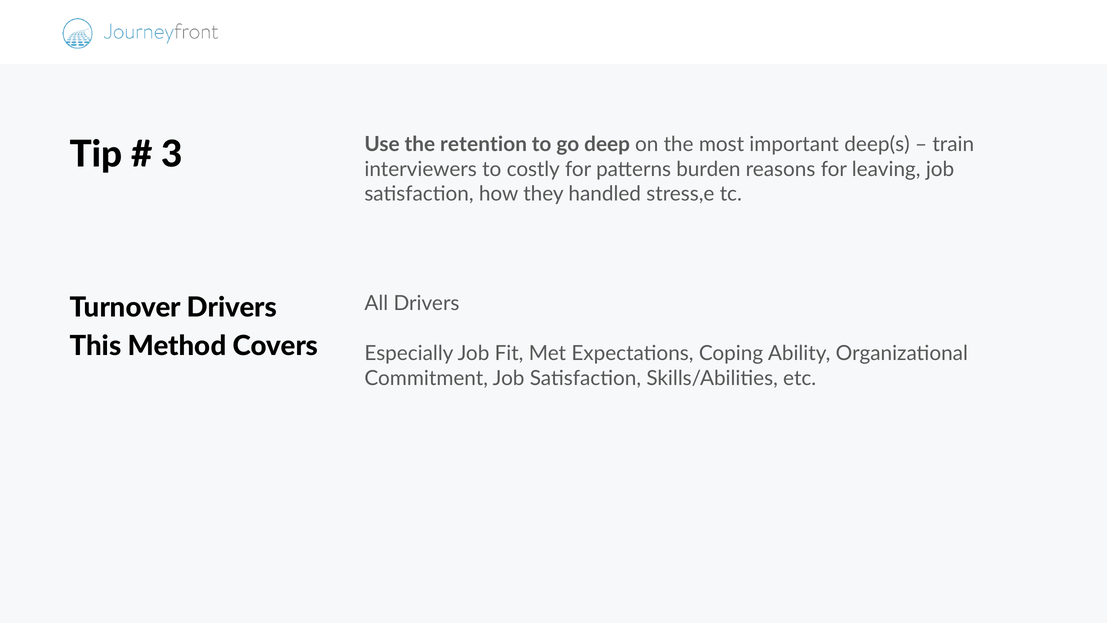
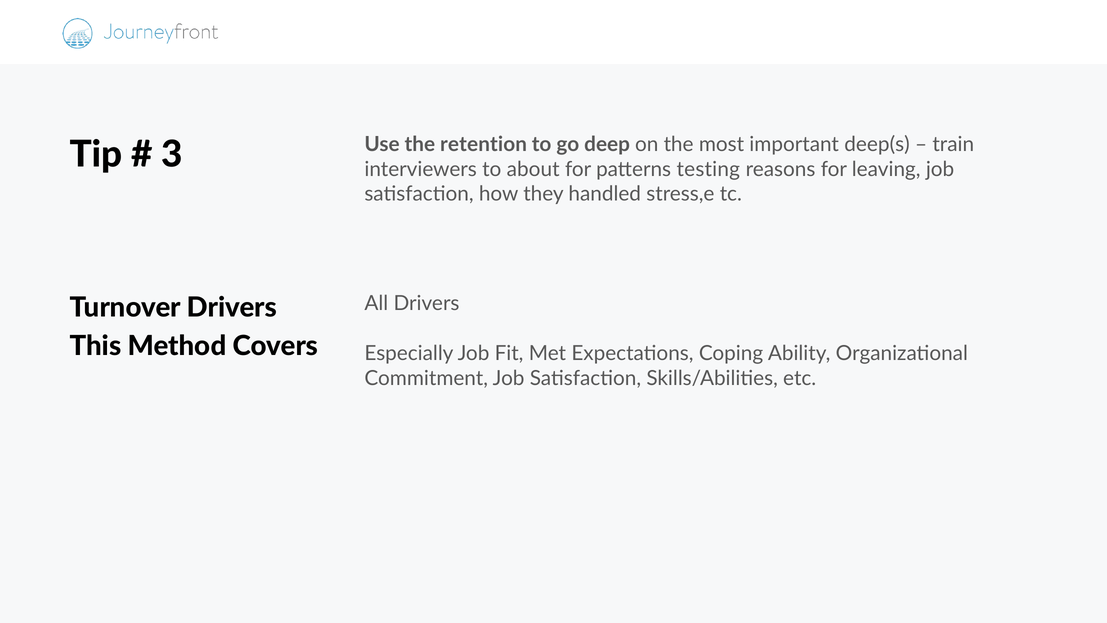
costly: costly -> about (533, 169)
burden: burden -> testing (708, 169)
